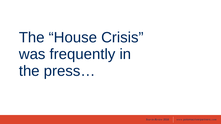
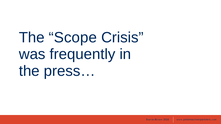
House: House -> Scope (73, 38)
